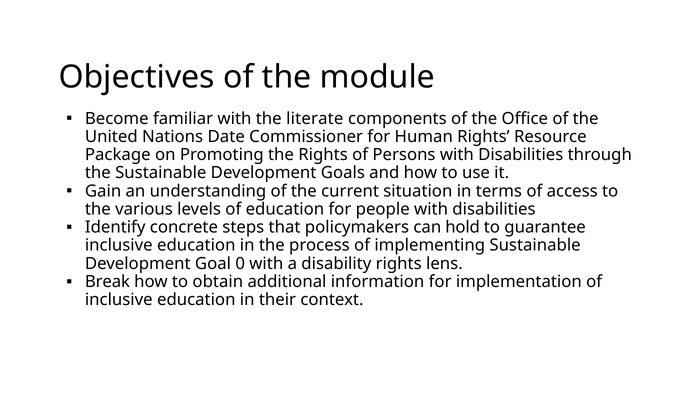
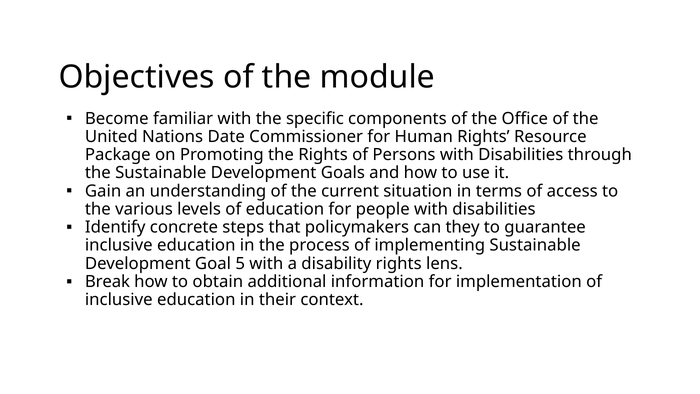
literate: literate -> specific (315, 119)
hold: hold -> they (463, 227)
0: 0 -> 5 (240, 263)
